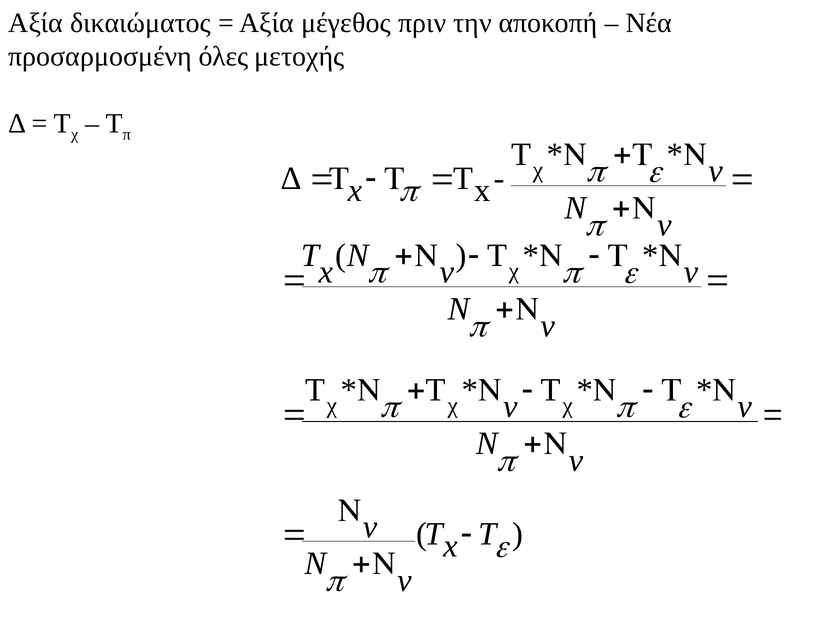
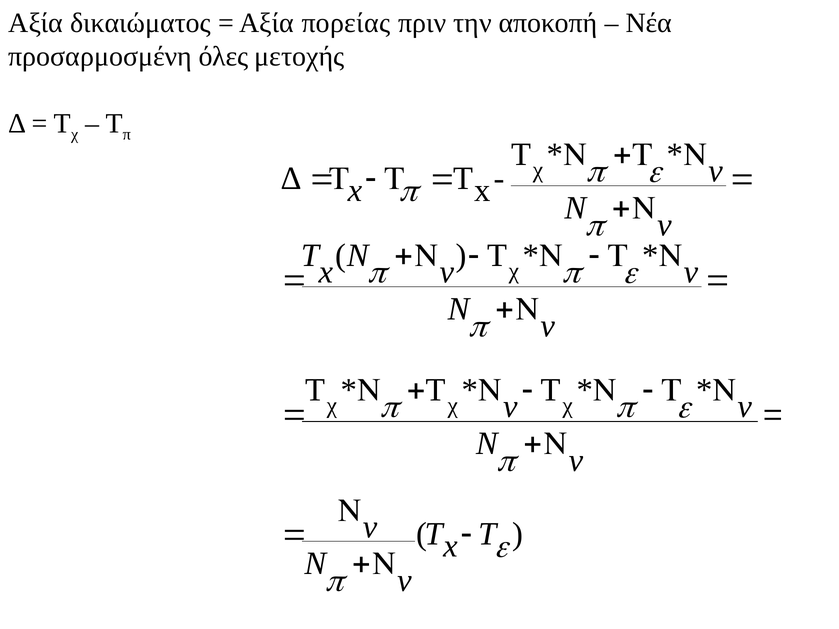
μέγεθος: μέγεθος -> πορείας (346, 23)
